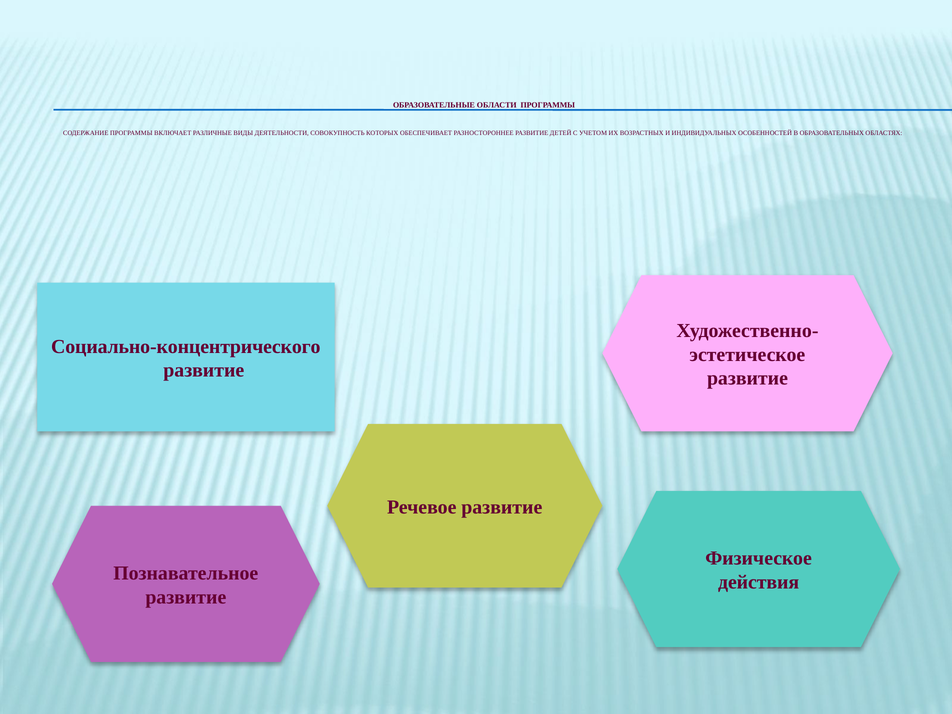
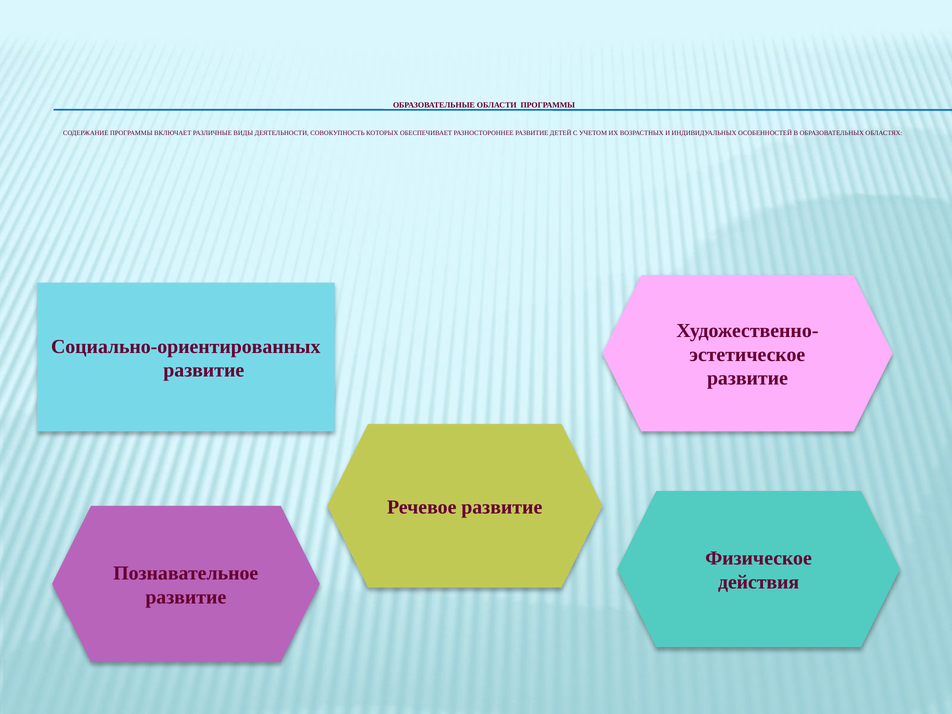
Социально-концентрического: Социально-концентрического -> Социально-ориентированных (186, 346)
